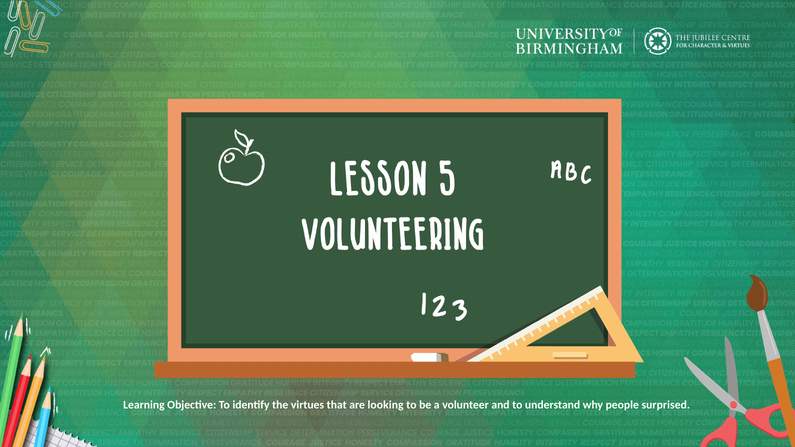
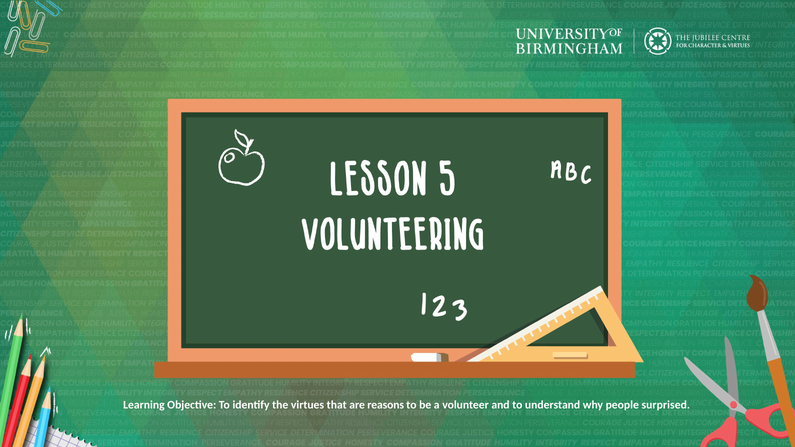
looking: looking -> reasons (386, 405)
